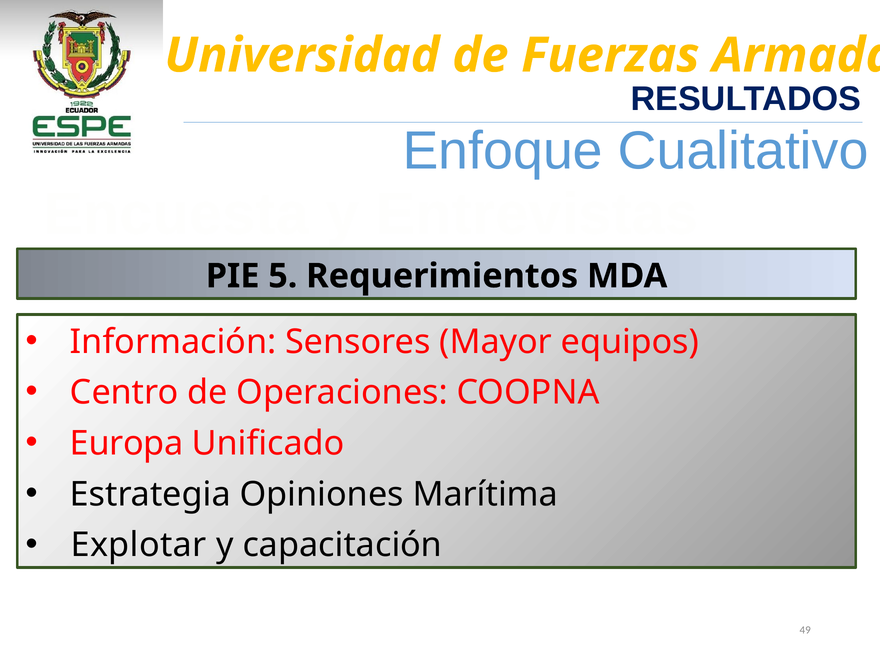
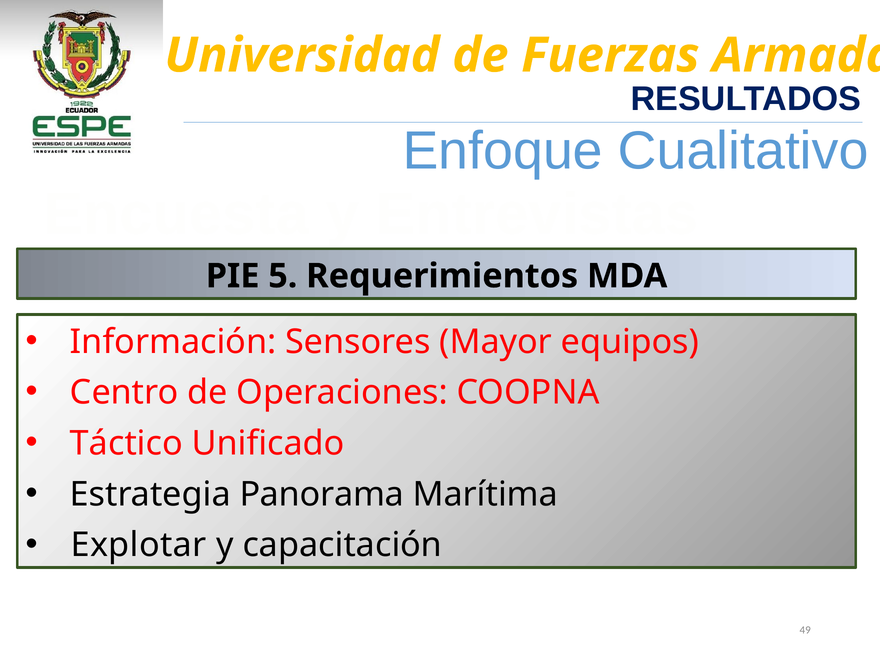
Europa: Europa -> Táctico (126, 443)
Opiniones: Opiniones -> Panorama (322, 494)
